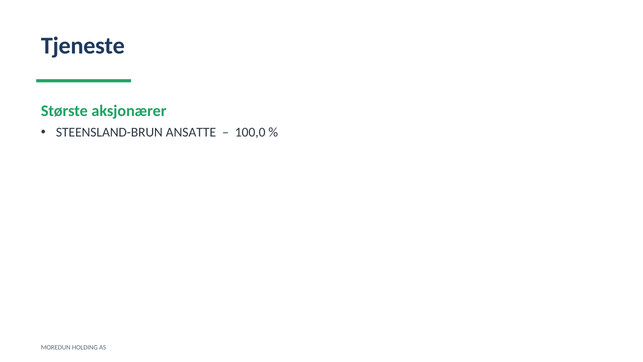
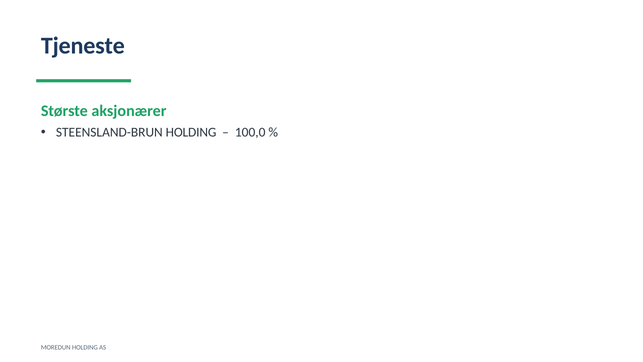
STEENSLAND-BRUN ANSATTE: ANSATTE -> HOLDING (191, 132)
